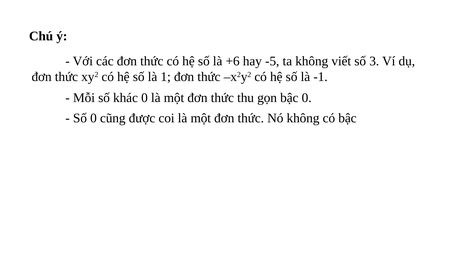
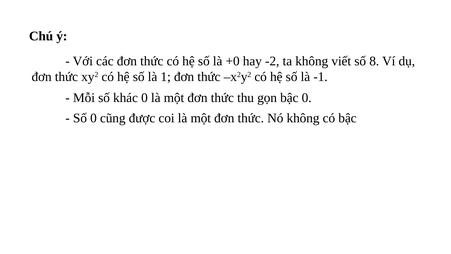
+6: +6 -> +0 (233, 61)
-5: -5 -> -2 (272, 61)
3: 3 -> 8 (374, 61)
